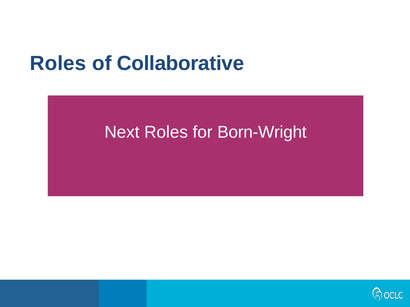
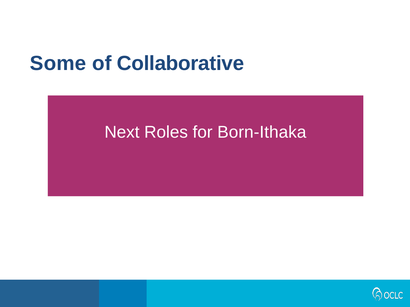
Roles: Roles -> Some (58, 64)
Born-Wright: Born-Wright -> Born-Ithaka (262, 132)
